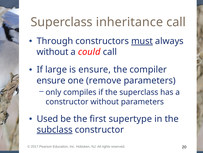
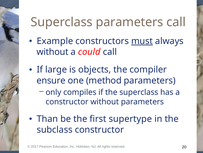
Superclass inheritance: inheritance -> parameters (130, 22)
Through: Through -> Example (55, 41)
is ensure: ensure -> objects (95, 69)
remove: remove -> method (104, 80)
Used: Used -> Than (47, 118)
subclass underline: present -> none (55, 129)
